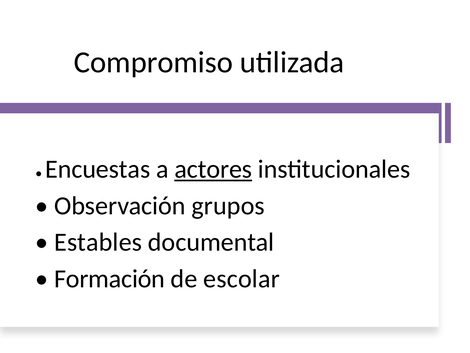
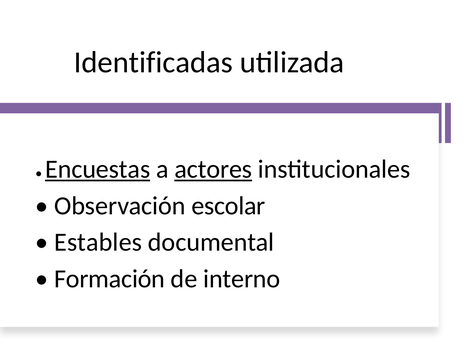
Compromiso: Compromiso -> Identificadas (153, 62)
Encuestas underline: none -> present (98, 169)
grupos: grupos -> escolar (228, 205)
escolar: escolar -> interno (242, 279)
